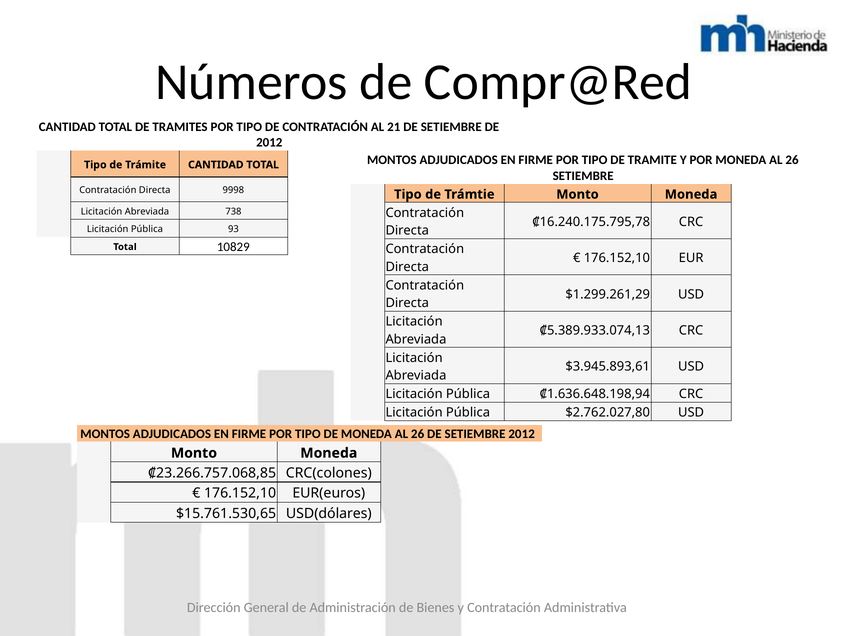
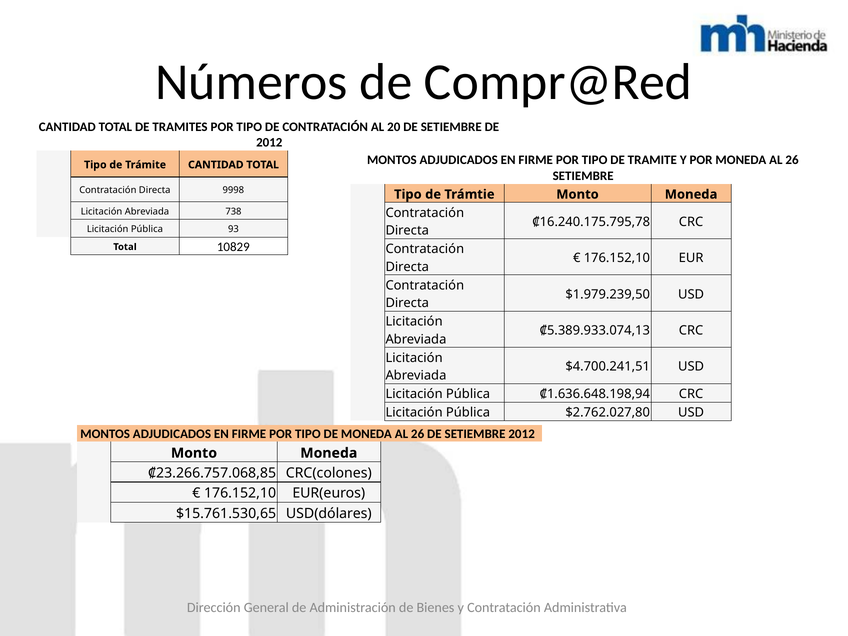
21: 21 -> 20 (394, 127)
$1.299.261,29: $1.299.261,29 -> $1.979.239,50 (608, 294)
$3.945.893,61: $3.945.893,61 -> $4.700.241,51 (608, 367)
